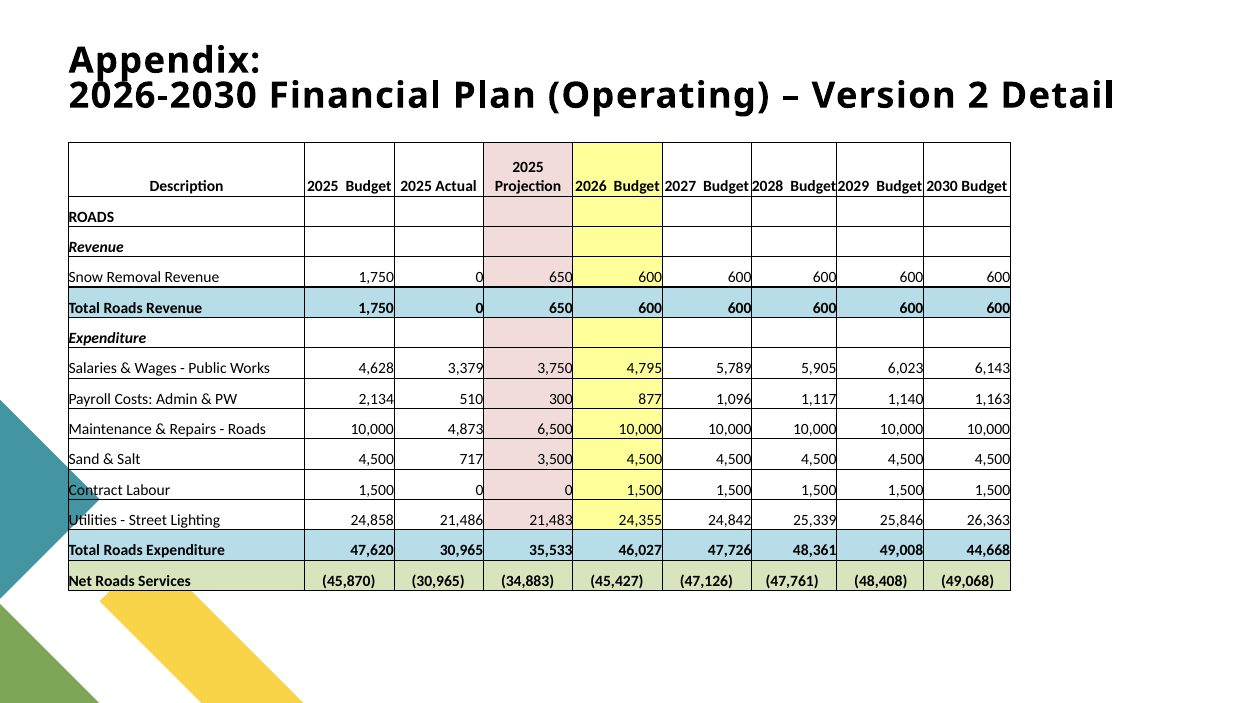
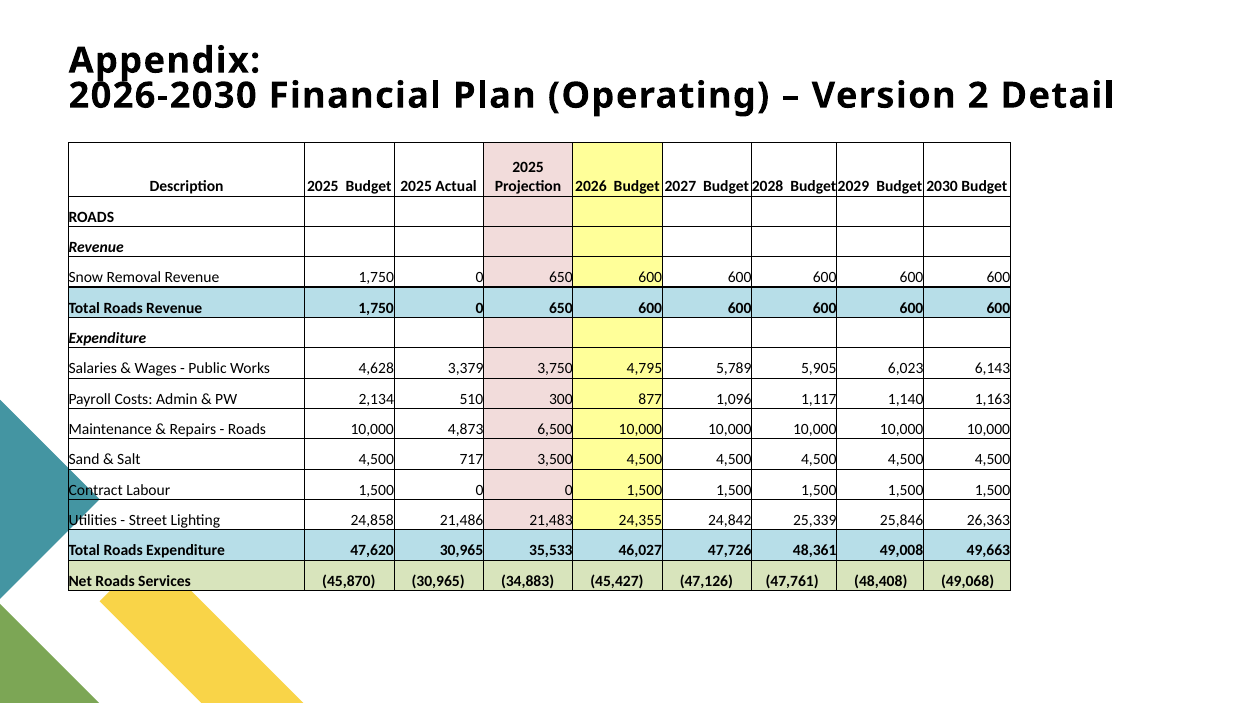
44,668: 44,668 -> 49,663 (988, 551)
